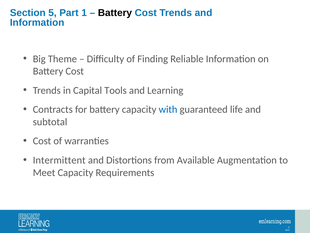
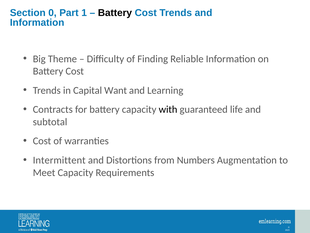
5: 5 -> 0 (52, 13)
Tools: Tools -> Want (116, 90)
with colour: blue -> black (168, 109)
Available: Available -> Numbers (196, 160)
